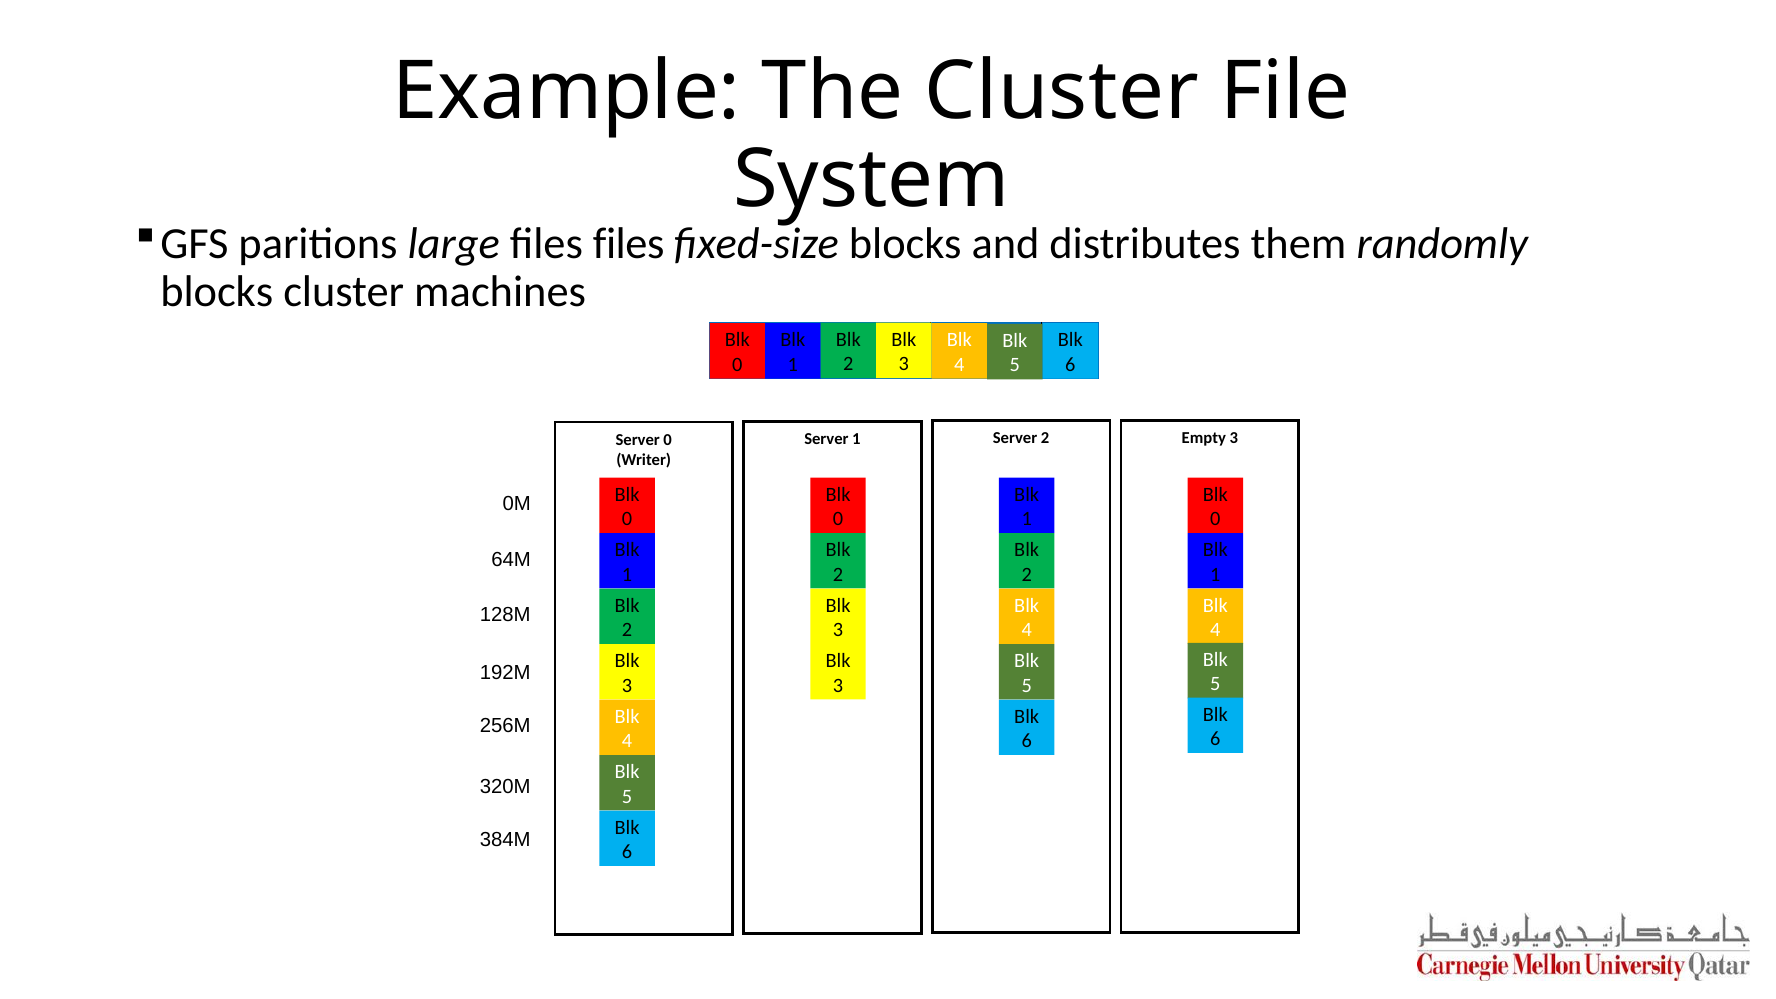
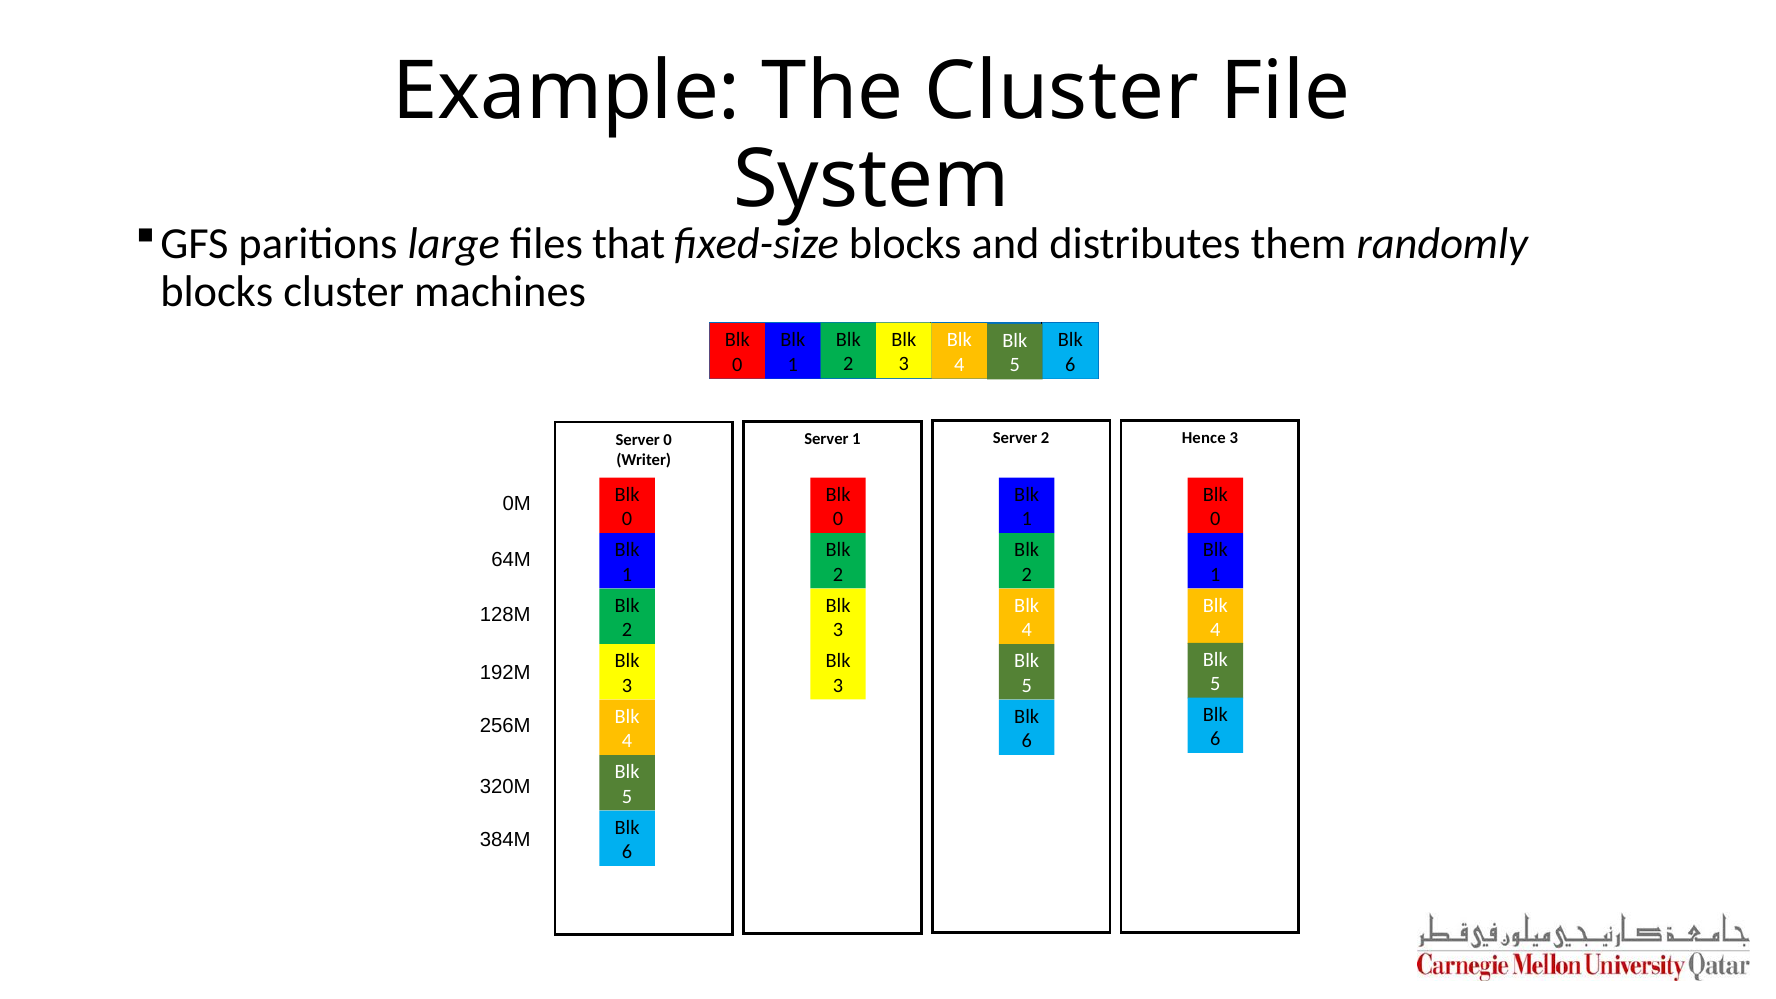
files files: files -> that (629, 244)
Empty: Empty -> Hence (1204, 438)
